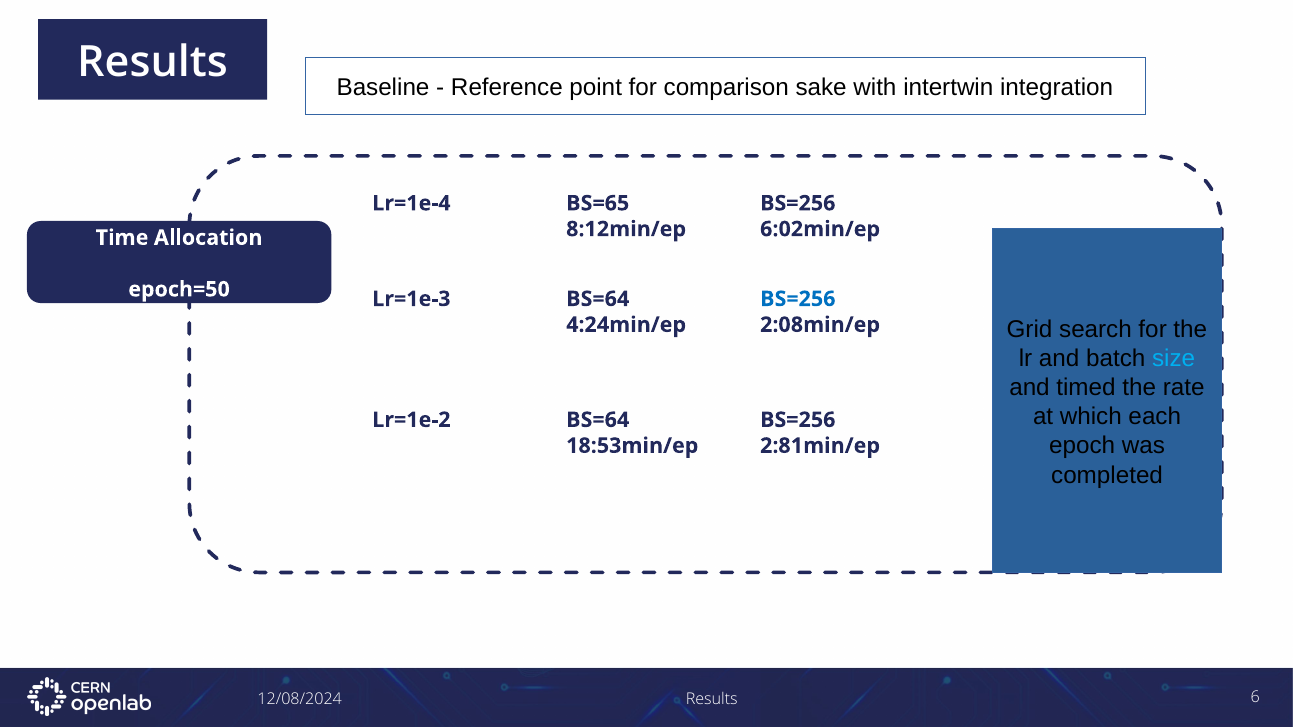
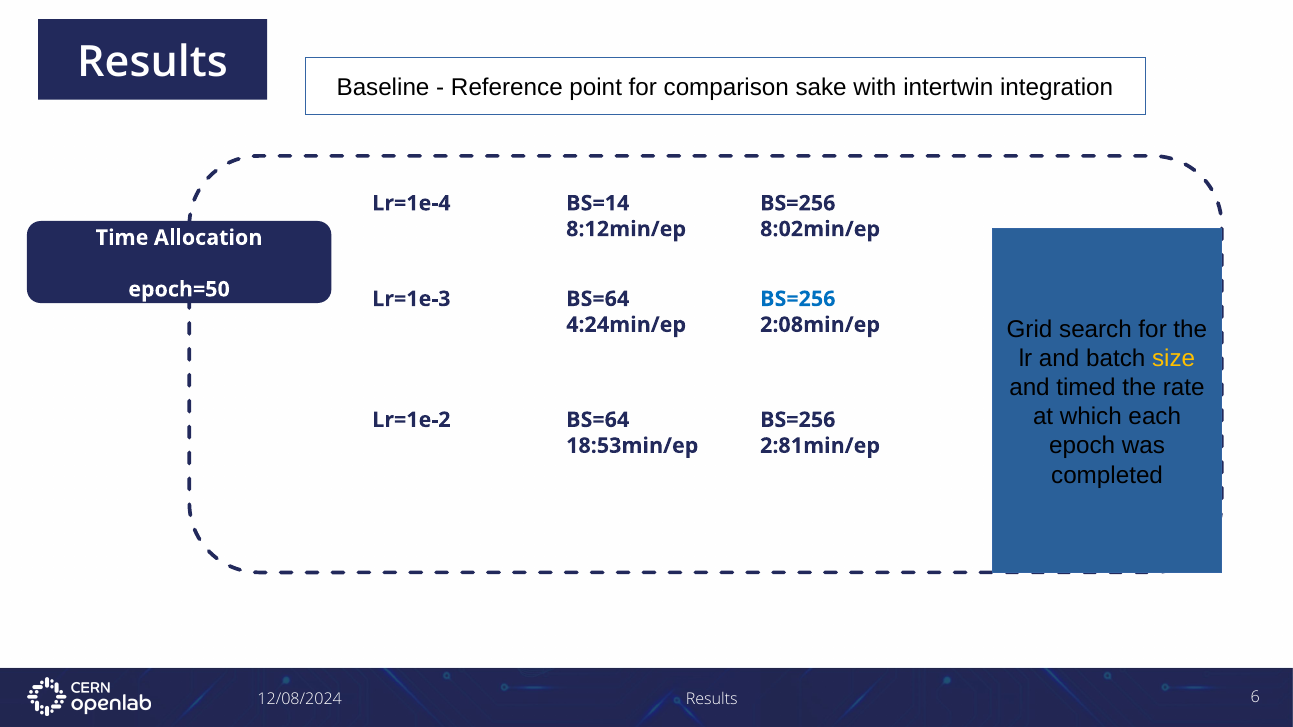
BS=65: BS=65 -> BS=14 (598, 203)
6:02min/ep: 6:02min/ep -> 8:02min/ep (820, 229)
size colour: light blue -> yellow (1174, 359)
